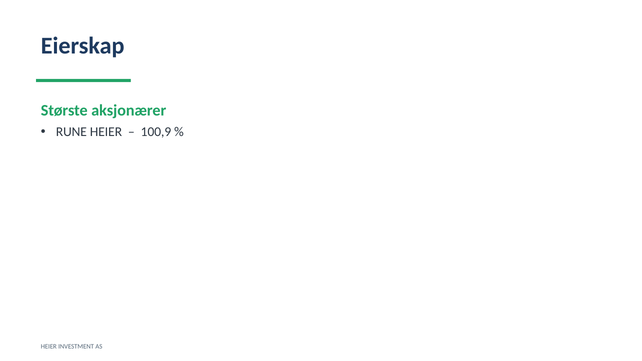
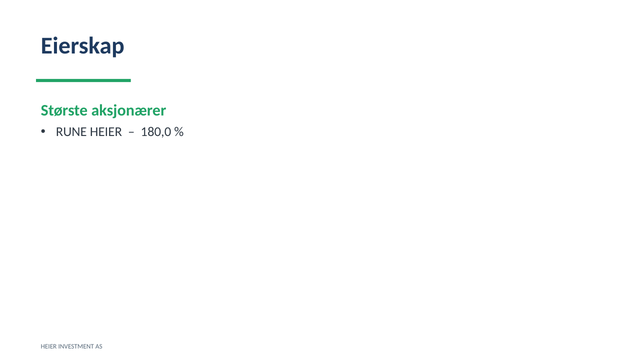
100,9: 100,9 -> 180,0 (156, 132)
